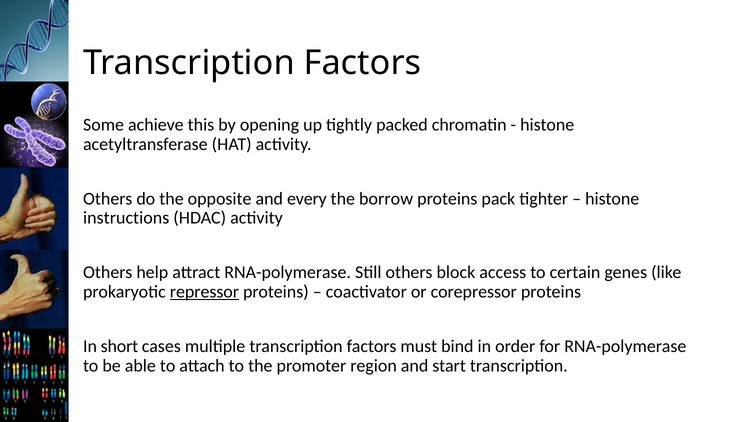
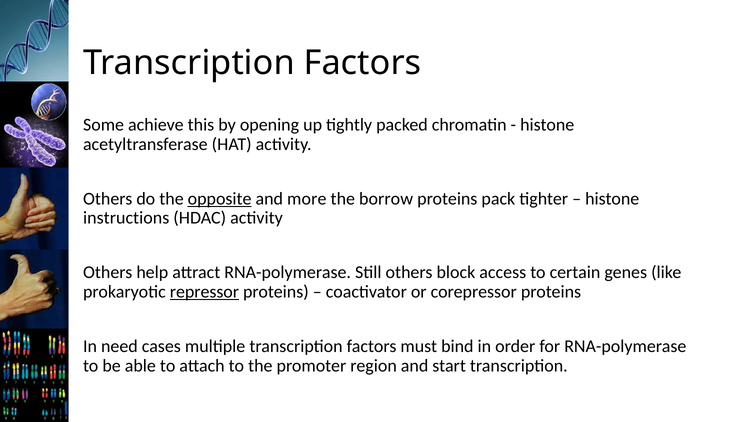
opposite underline: none -> present (220, 199)
every: every -> more (307, 199)
short: short -> need (119, 346)
